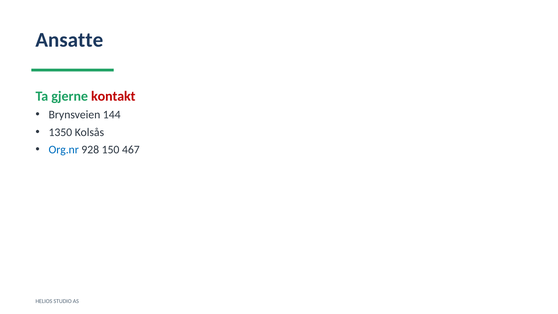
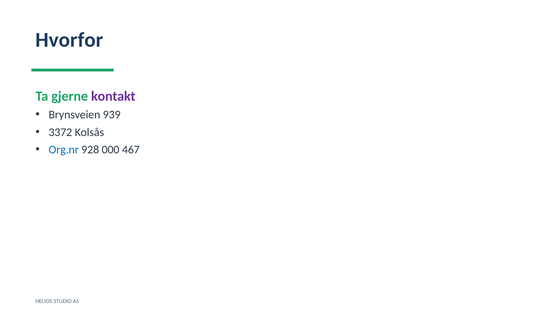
Ansatte: Ansatte -> Hvorfor (69, 40)
kontakt colour: red -> purple (113, 96)
144: 144 -> 939 (112, 115)
1350: 1350 -> 3372 (60, 132)
150: 150 -> 000 (111, 150)
